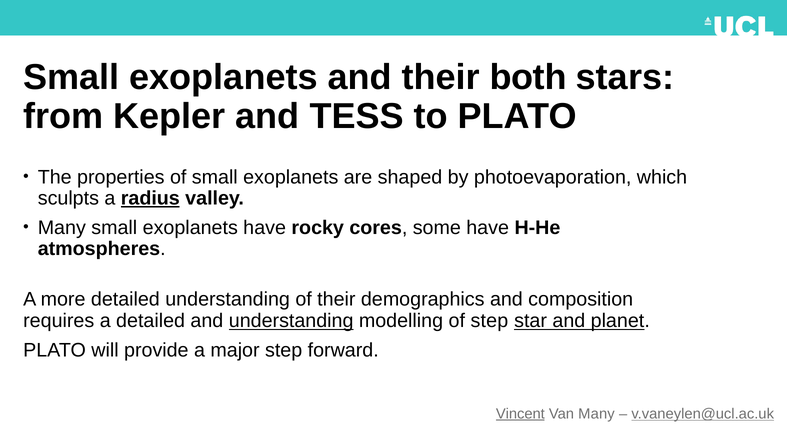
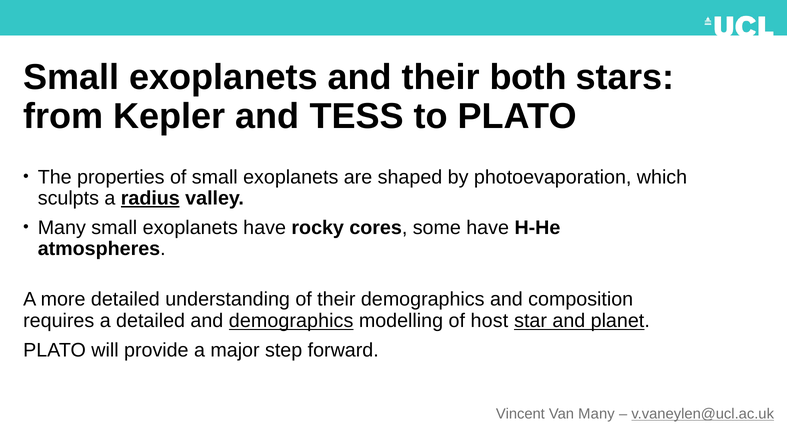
and understanding: understanding -> demographics (291, 321)
of step: step -> host (489, 321)
Vincent underline: present -> none (520, 414)
